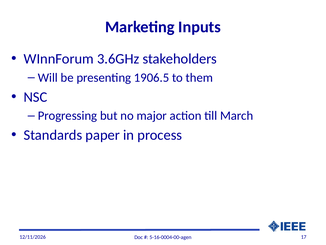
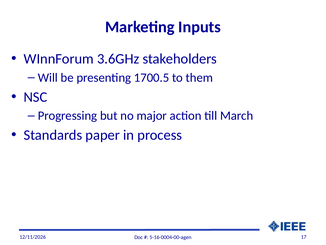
1906.5: 1906.5 -> 1700.5 (152, 77)
